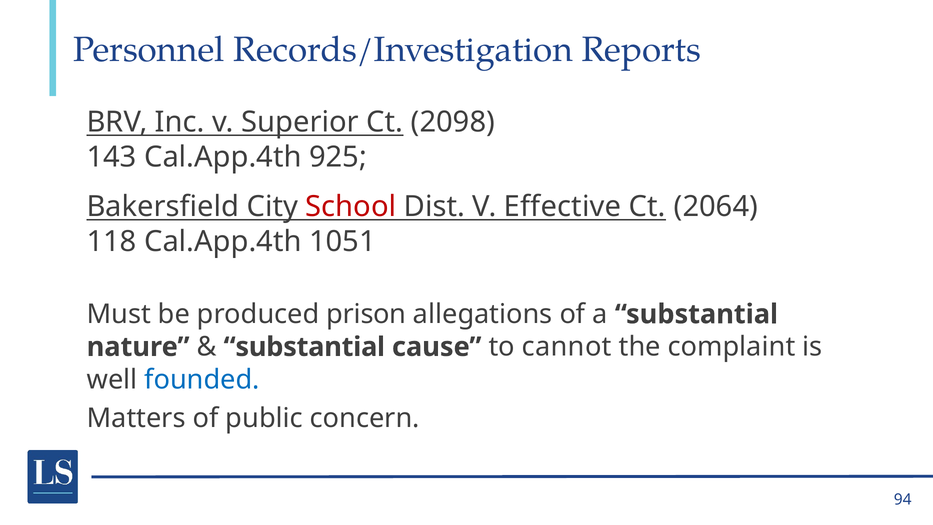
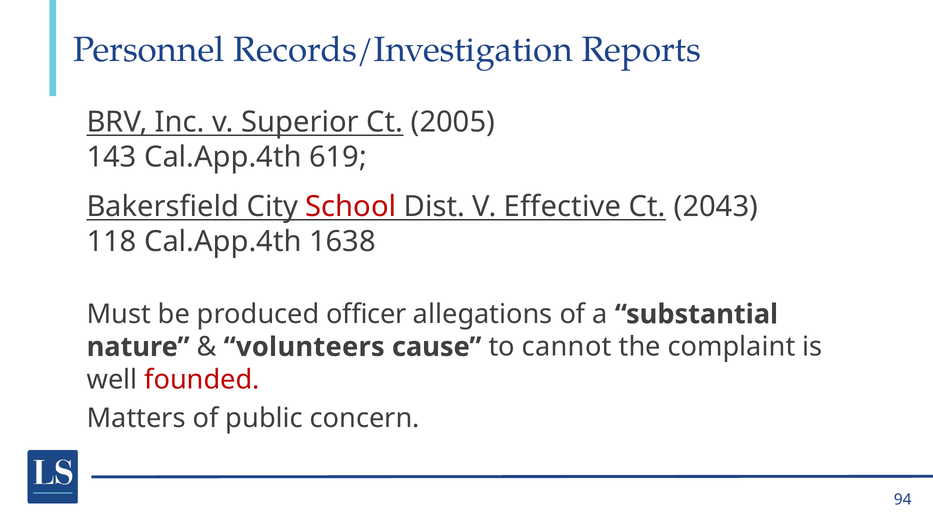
2098: 2098 -> 2005 (453, 122)
925: 925 -> 619 (338, 157)
2064: 2064 -> 2043 (716, 207)
1051: 1051 -> 1638 (342, 242)
prison: prison -> officer (366, 314)
substantial: substantial -> volunteers (304, 347)
founded colour: blue -> red (202, 380)
